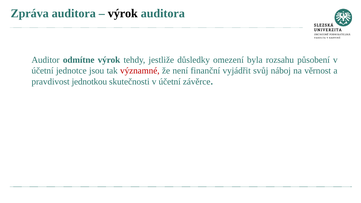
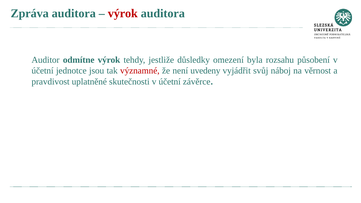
výrok colour: black -> red (123, 13)
finanční: finanční -> uvedeny (205, 71)
jednotkou: jednotkou -> uplatněné (89, 82)
